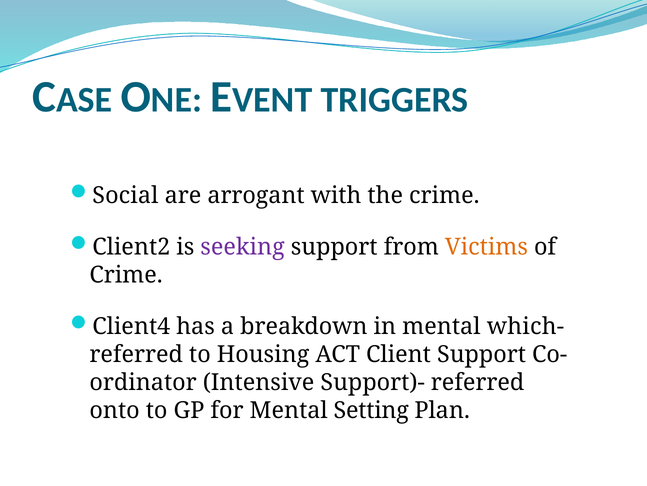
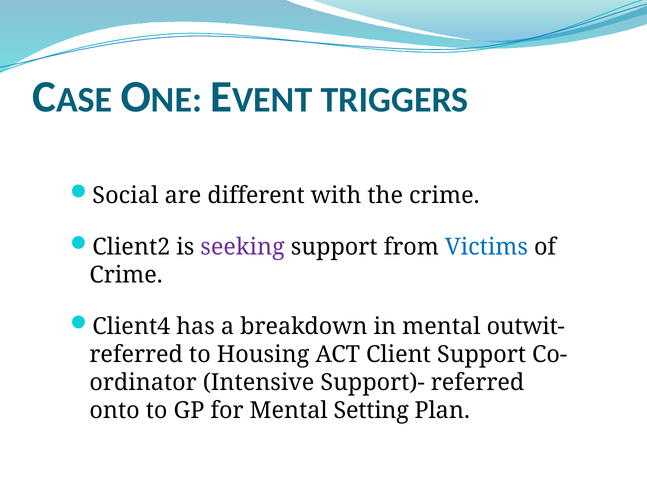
arrogant: arrogant -> different (256, 195)
Victims colour: orange -> blue (486, 247)
which-: which- -> outwit- (526, 326)
